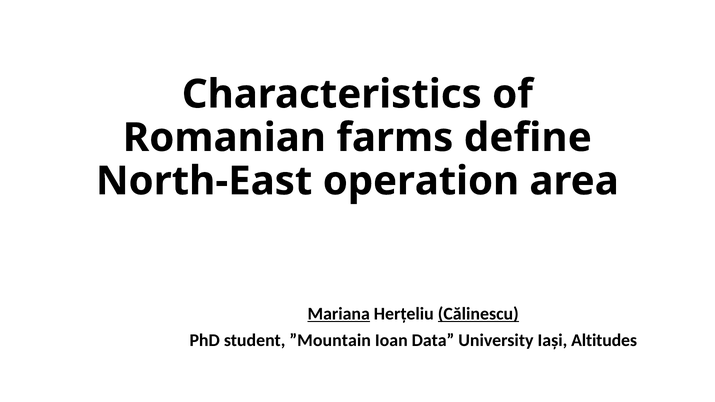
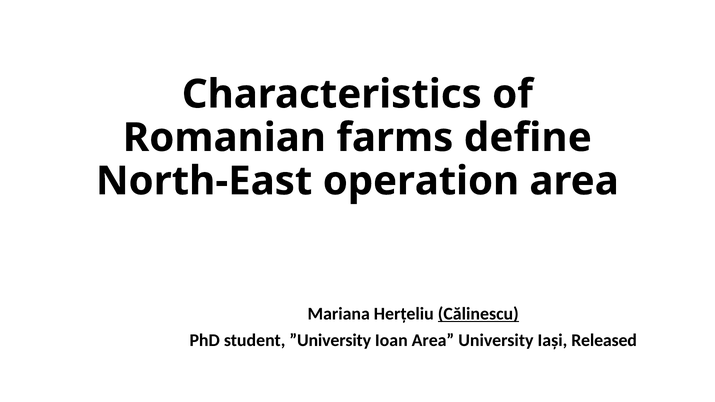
Mariana underline: present -> none (339, 314)
”Mountain: ”Mountain -> ”University (330, 341)
Ioan Data: Data -> Area (433, 341)
Altitudes: Altitudes -> Released (604, 341)
